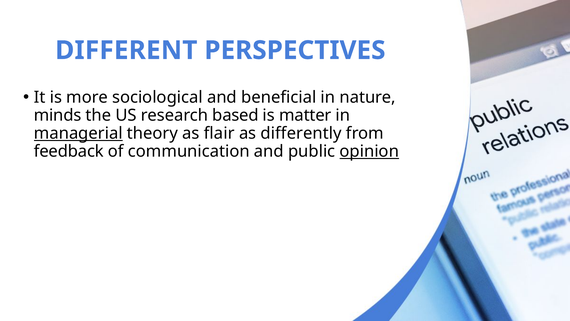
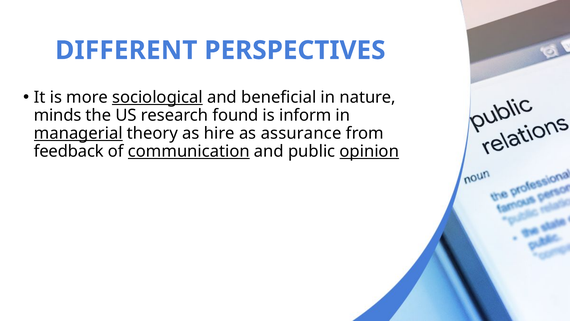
sociological underline: none -> present (157, 97)
based: based -> found (236, 115)
matter: matter -> inform (305, 115)
flair: flair -> hire (219, 133)
differently: differently -> assurance (301, 133)
communication underline: none -> present (189, 151)
